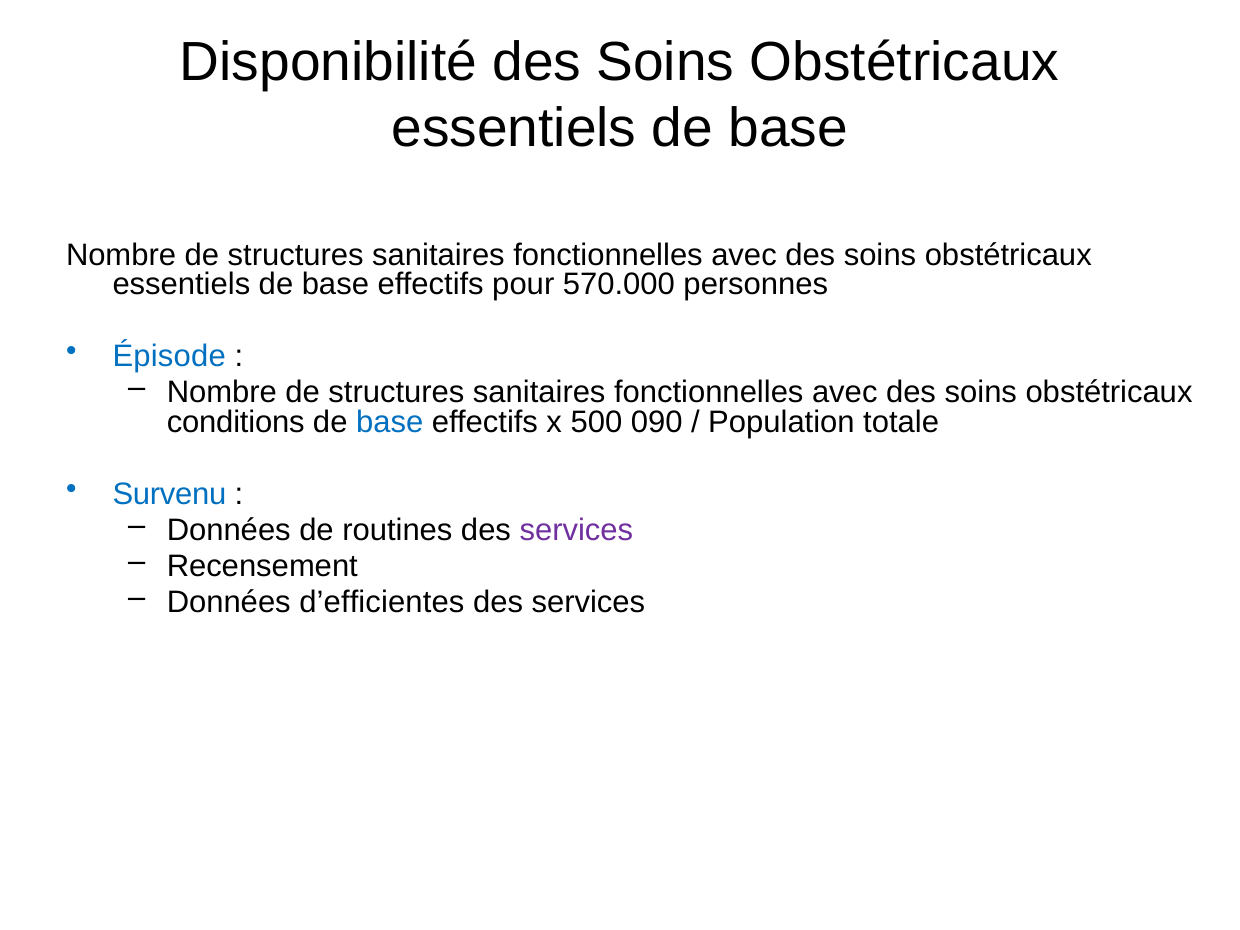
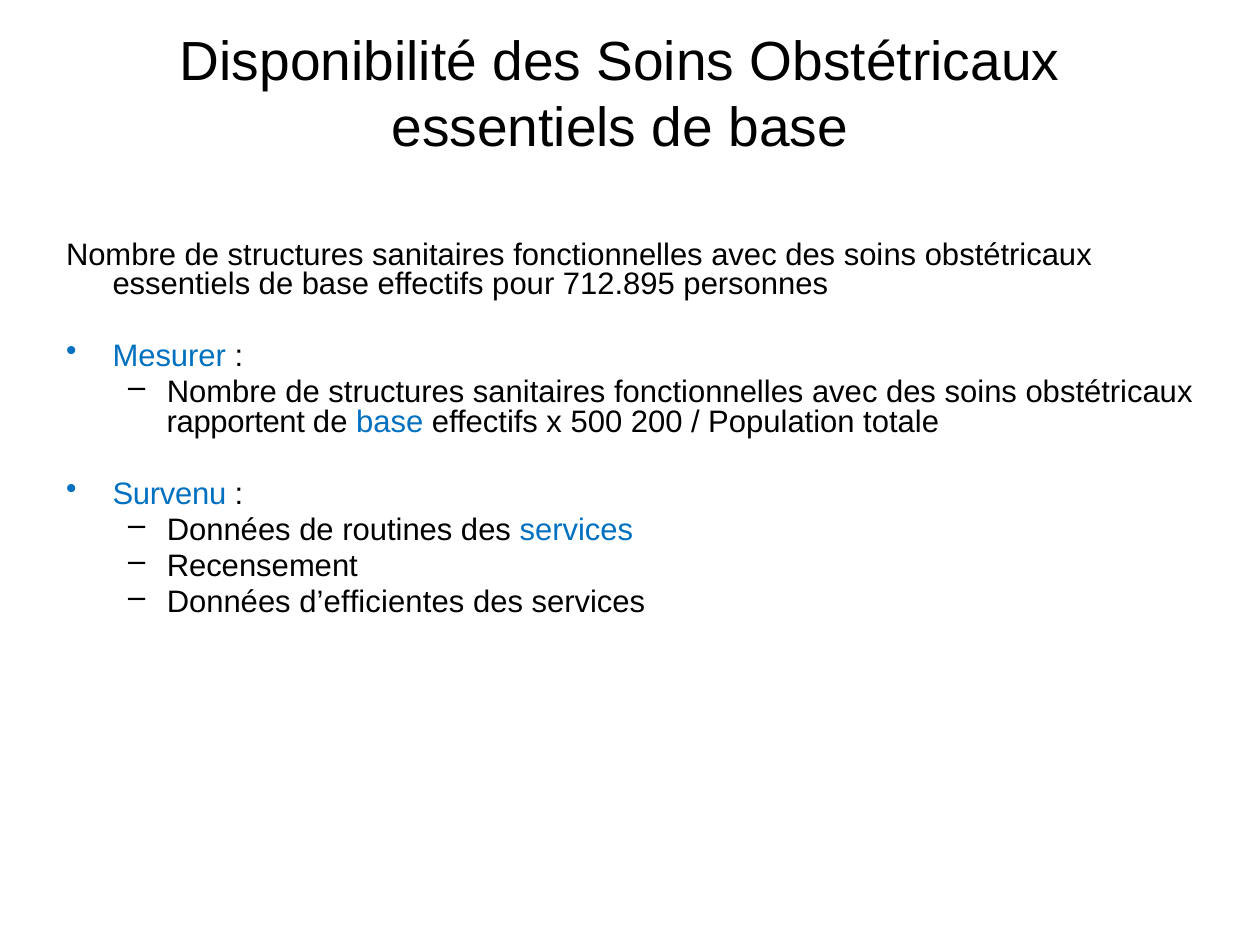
570.000: 570.000 -> 712.895 (619, 285)
Épisode: Épisode -> Mesurer (169, 356)
conditions: conditions -> rapportent (236, 422)
090: 090 -> 200 (657, 422)
services colour: purple -> blue (576, 530)
